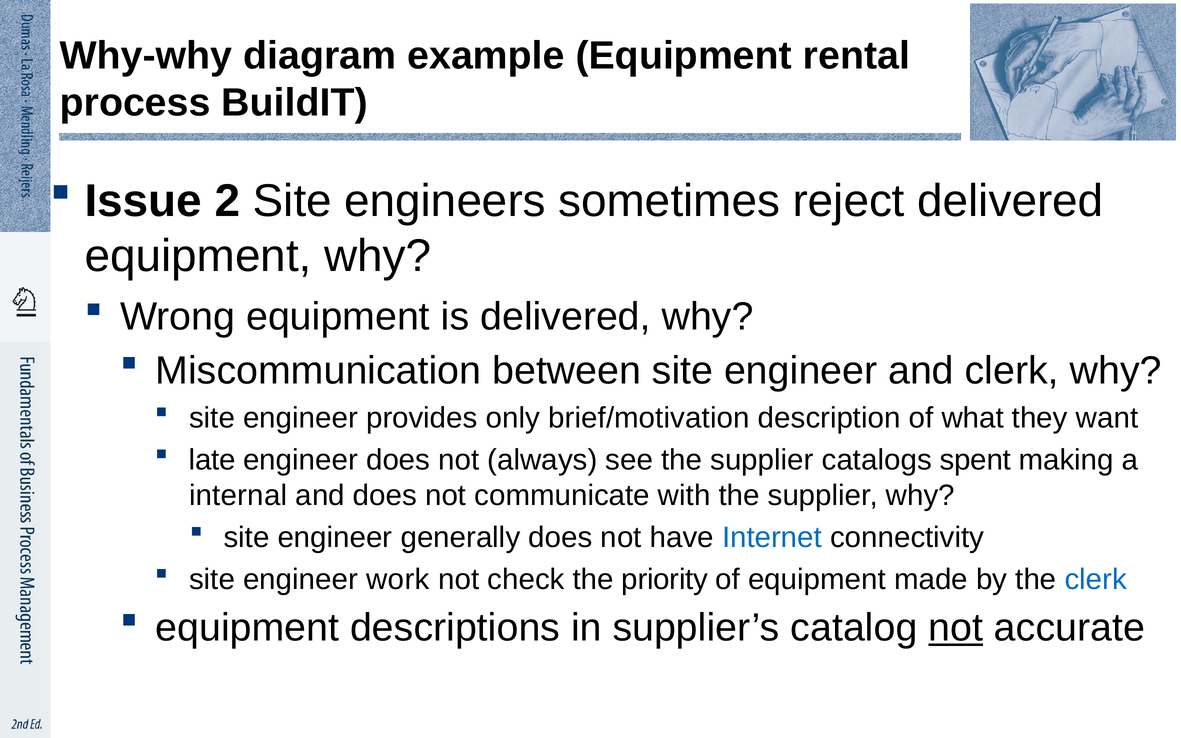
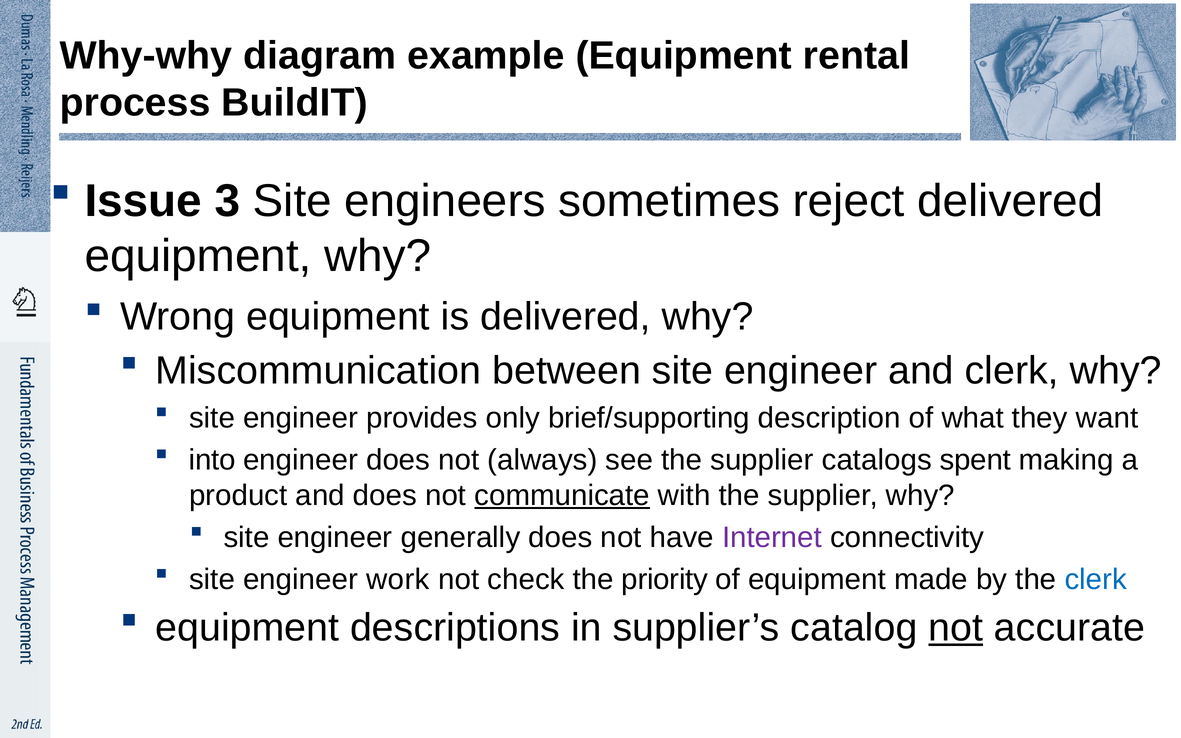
2: 2 -> 3 (227, 201)
brief/motivation: brief/motivation -> brief/supporting (649, 418)
late: late -> into (212, 460)
internal: internal -> product (238, 495)
communicate underline: none -> present (562, 495)
Internet colour: blue -> purple (772, 537)
